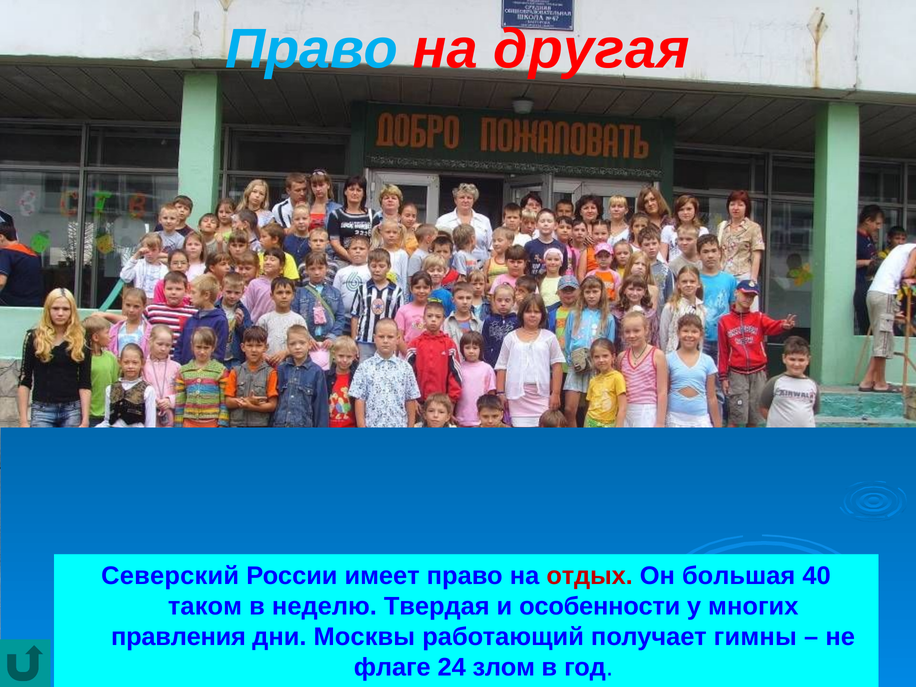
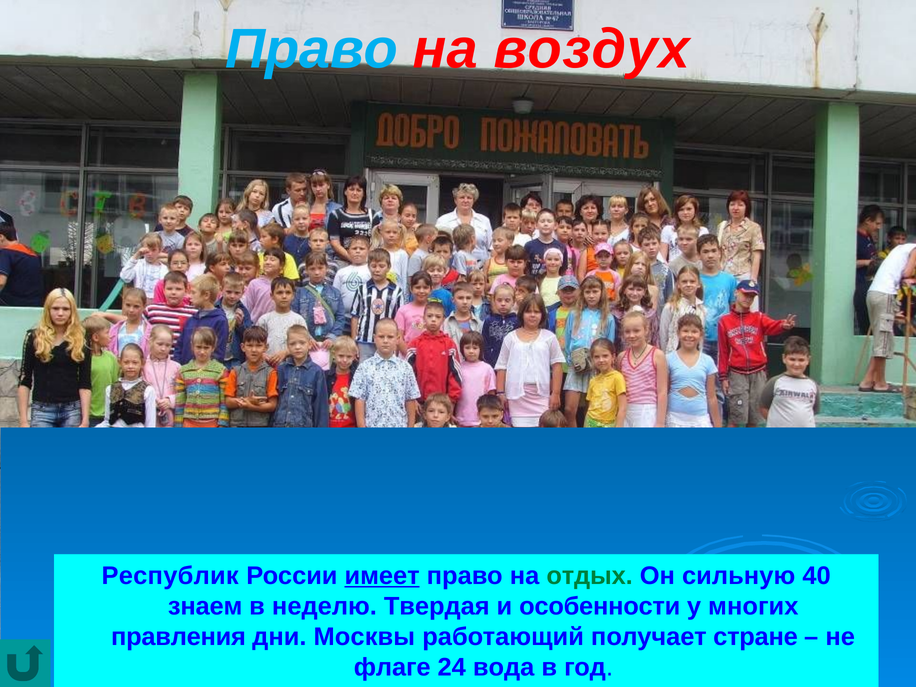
другая: другая -> воздух (592, 49)
Северский: Северский -> Республик (170, 576)
имеет underline: none -> present (382, 576)
отдых colour: red -> green (590, 576)
большая: большая -> сильную (739, 576)
таком: таком -> знаем (205, 606)
гимны: гимны -> стране (756, 637)
злом: злом -> вода (504, 667)
